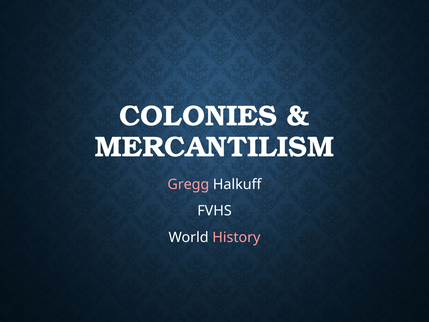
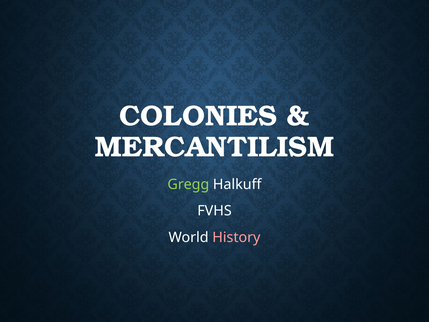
Gregg colour: pink -> light green (188, 184)
